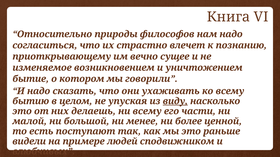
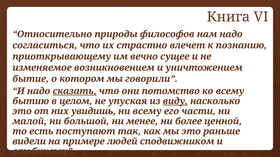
сказать underline: none -> present (75, 91)
ухаживать: ухаживать -> потомство (171, 91)
делаешь: делаешь -> увидишь (94, 112)
